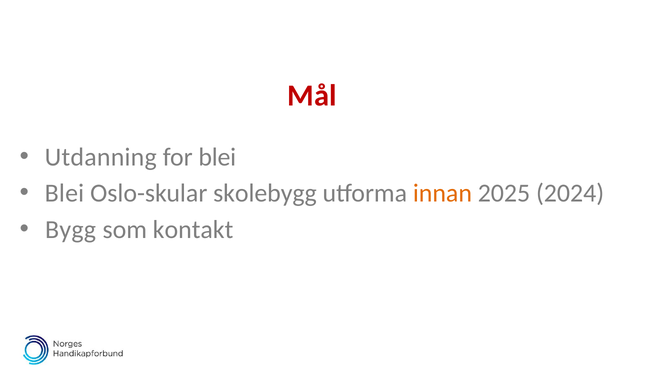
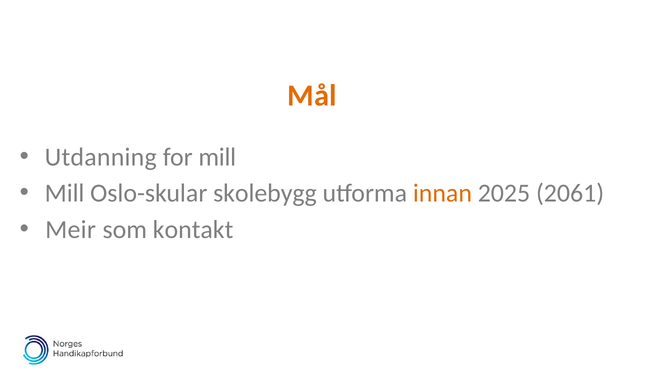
Mål colour: red -> orange (312, 96)
for blei: blei -> mill (217, 157)
Blei: Blei -> Mill (65, 193)
2024: 2024 -> 2061 (570, 193)
Bygg: Bygg -> Meir (71, 229)
